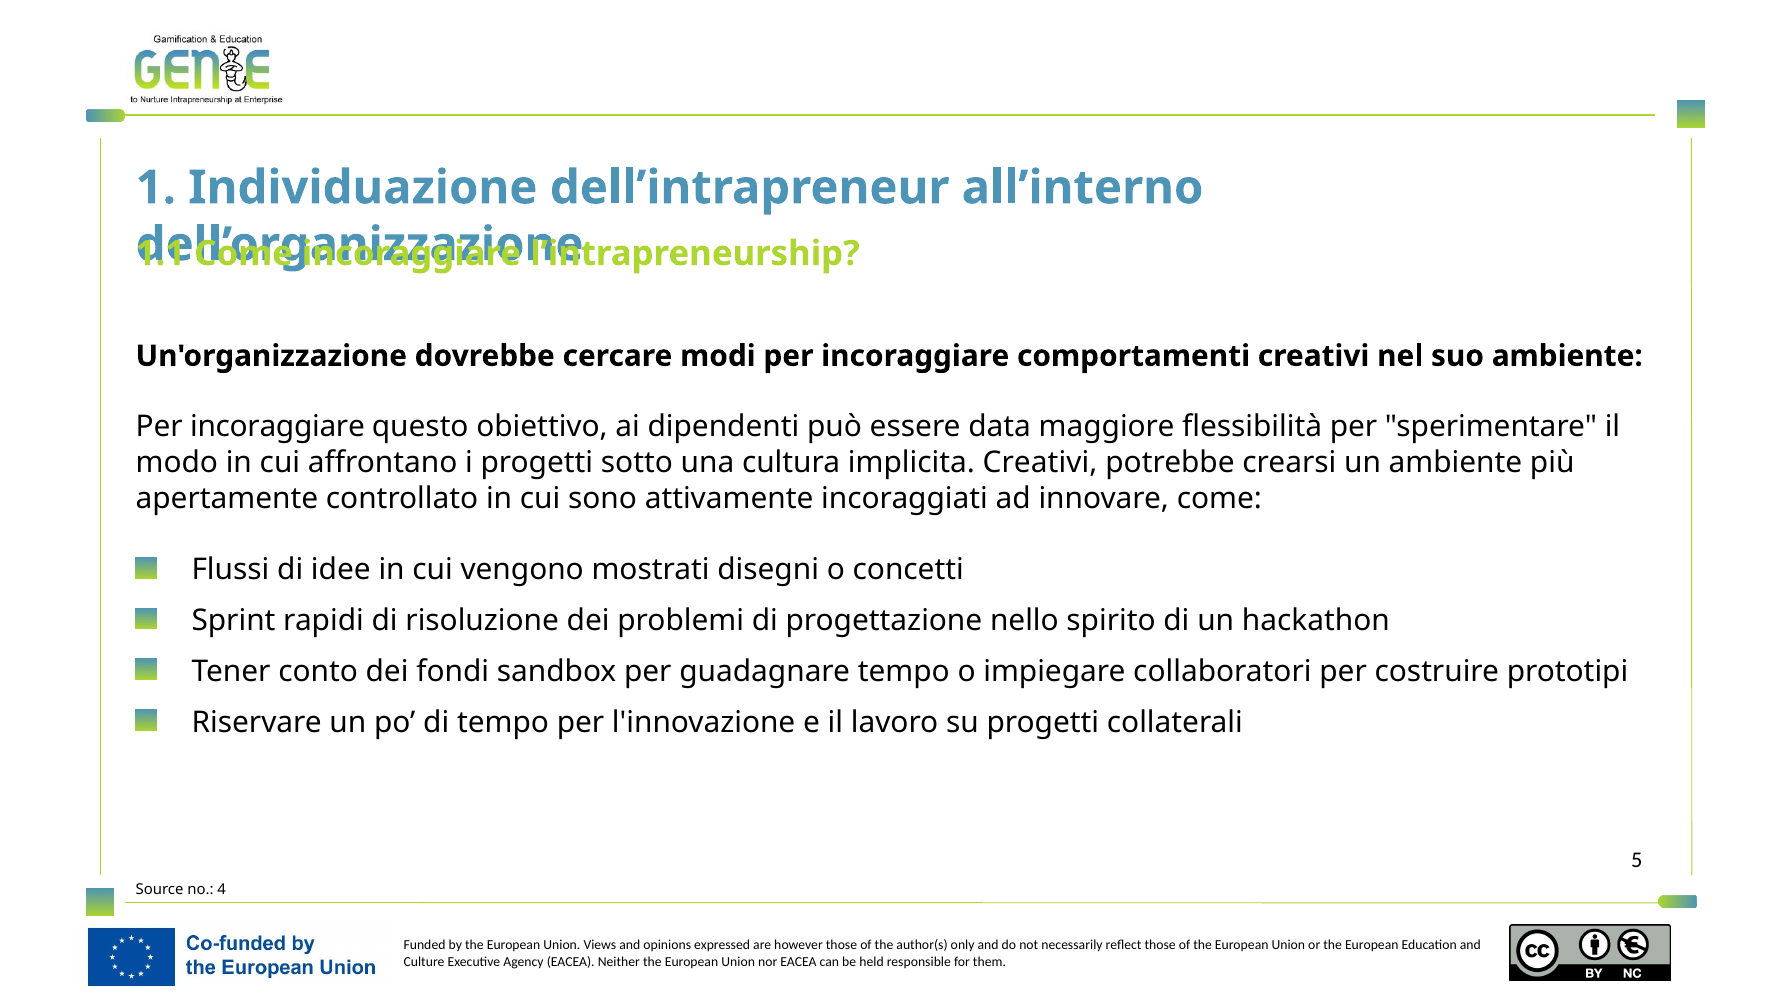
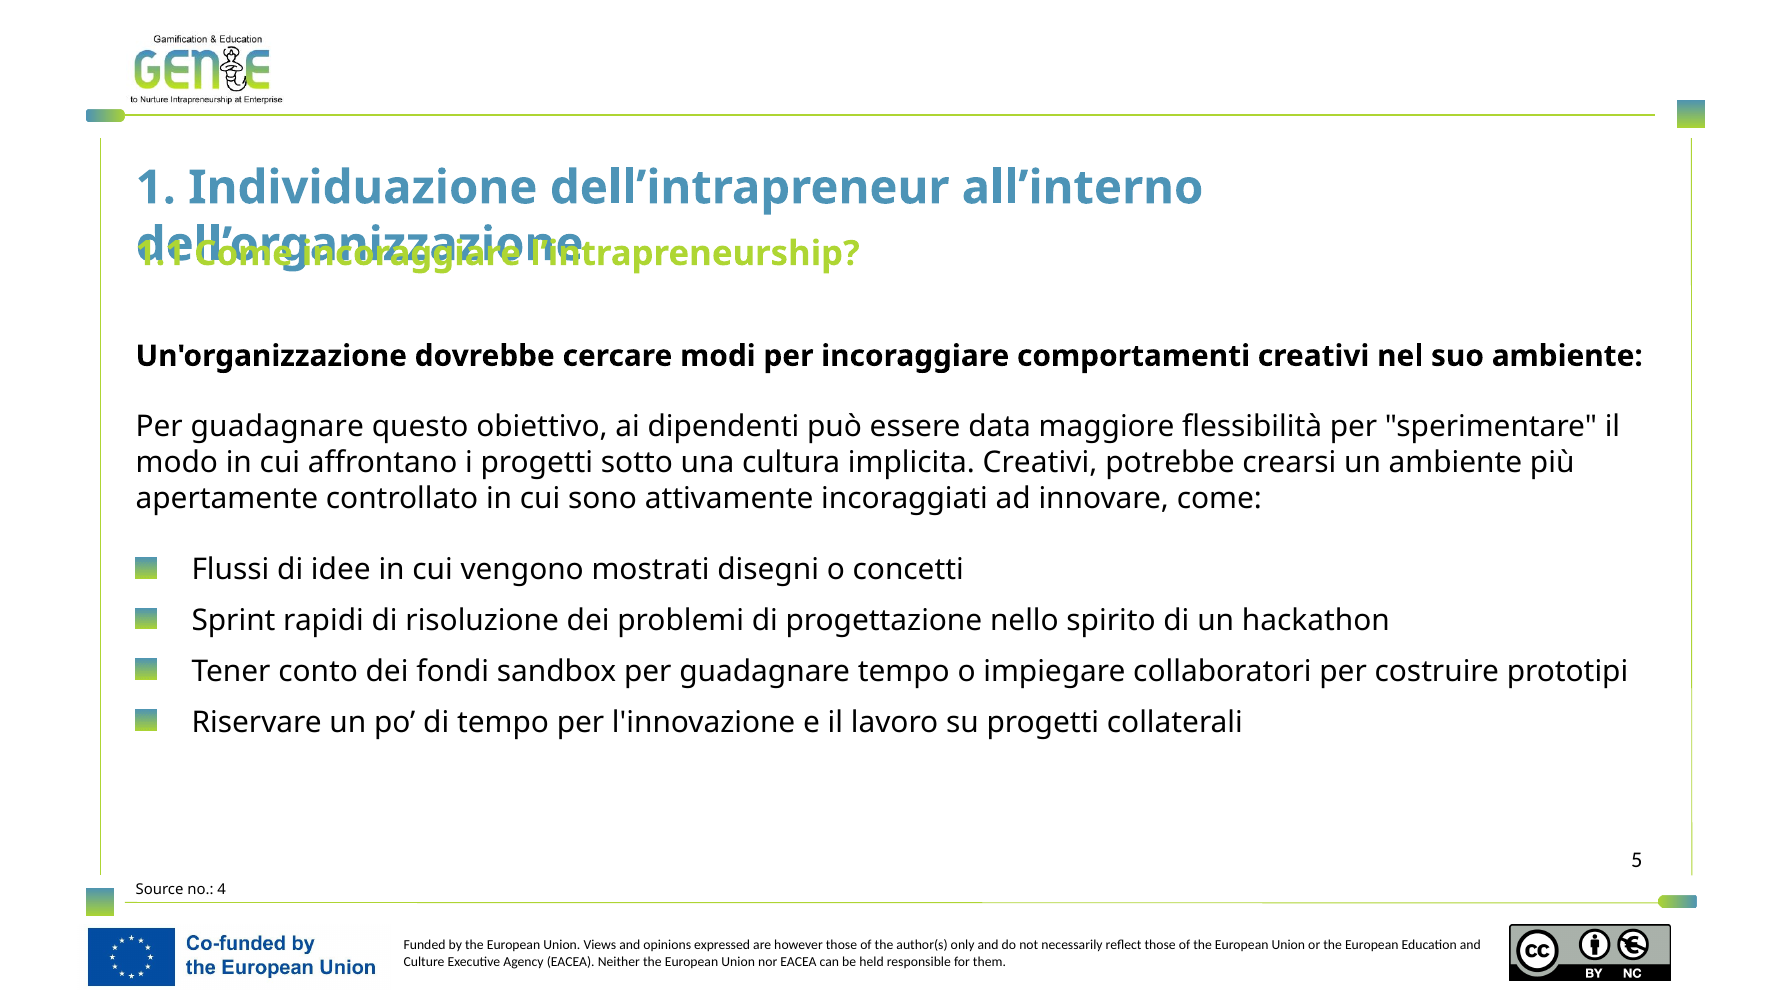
incoraggiare: incoraggiare -> guadagnare (277, 426)
